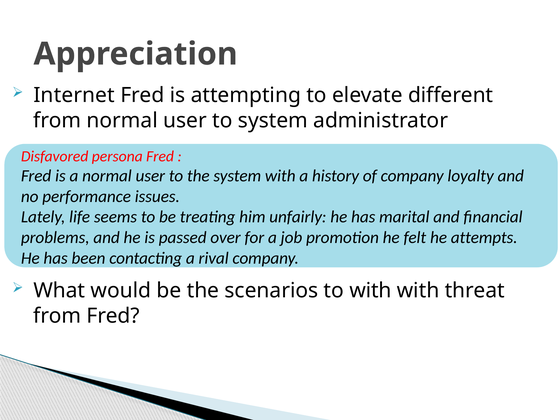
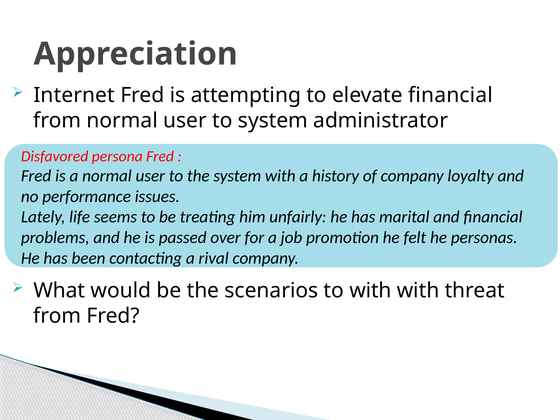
elevate different: different -> financial (451, 95)
attempts: attempts -> personas (484, 238)
